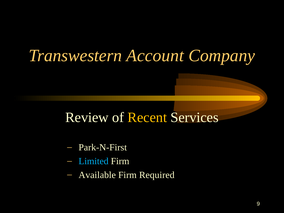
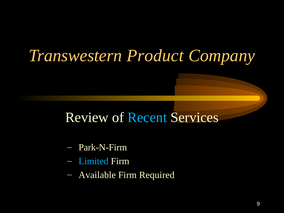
Account: Account -> Product (155, 56)
Recent colour: yellow -> light blue (147, 117)
Park-N-First: Park-N-First -> Park-N-Firm (103, 147)
